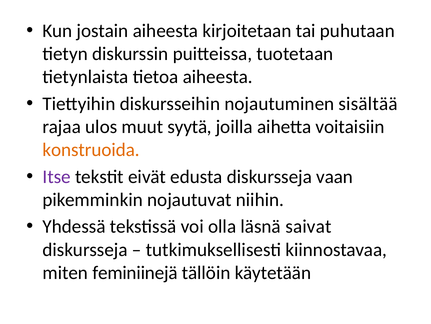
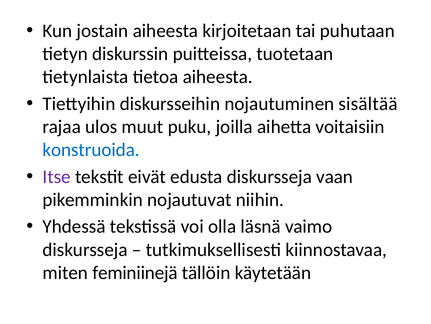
syytä: syytä -> puku (190, 126)
konstruoida colour: orange -> blue (91, 149)
saivat: saivat -> vaimo (309, 226)
